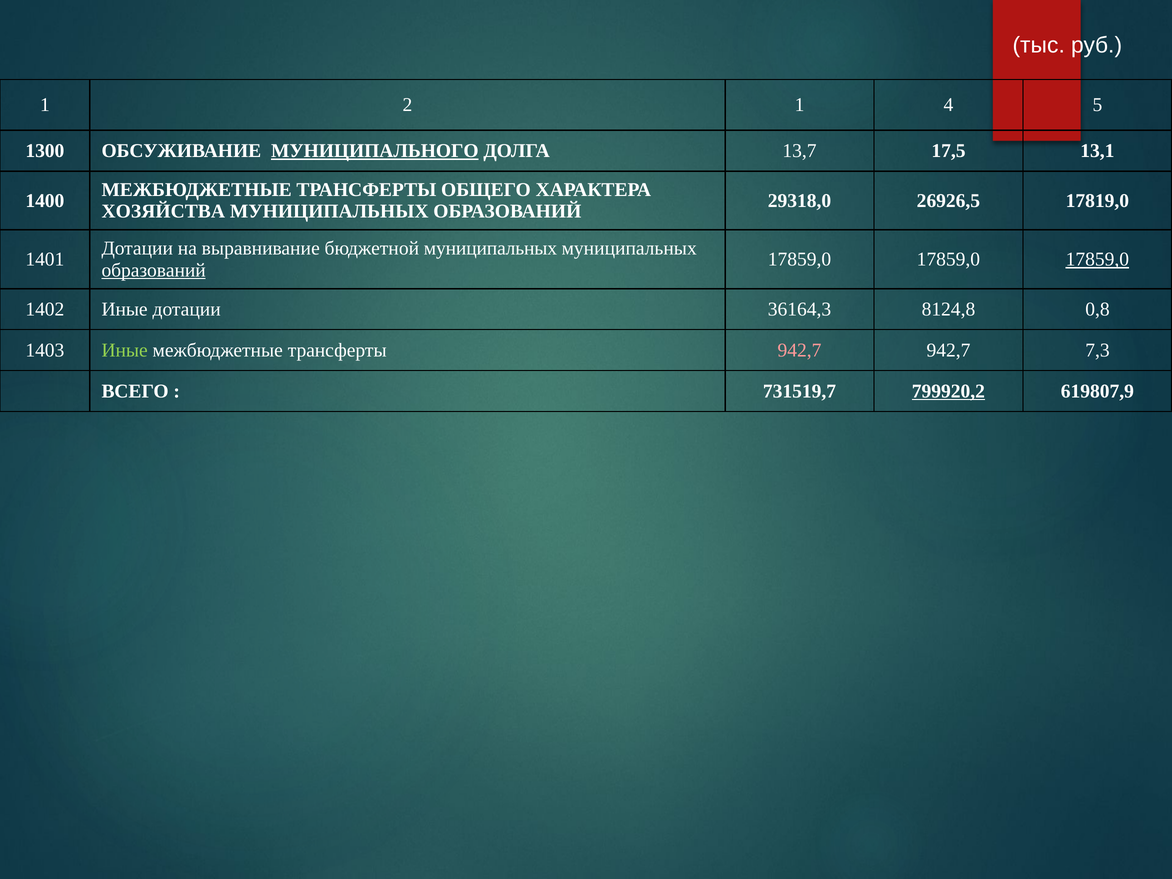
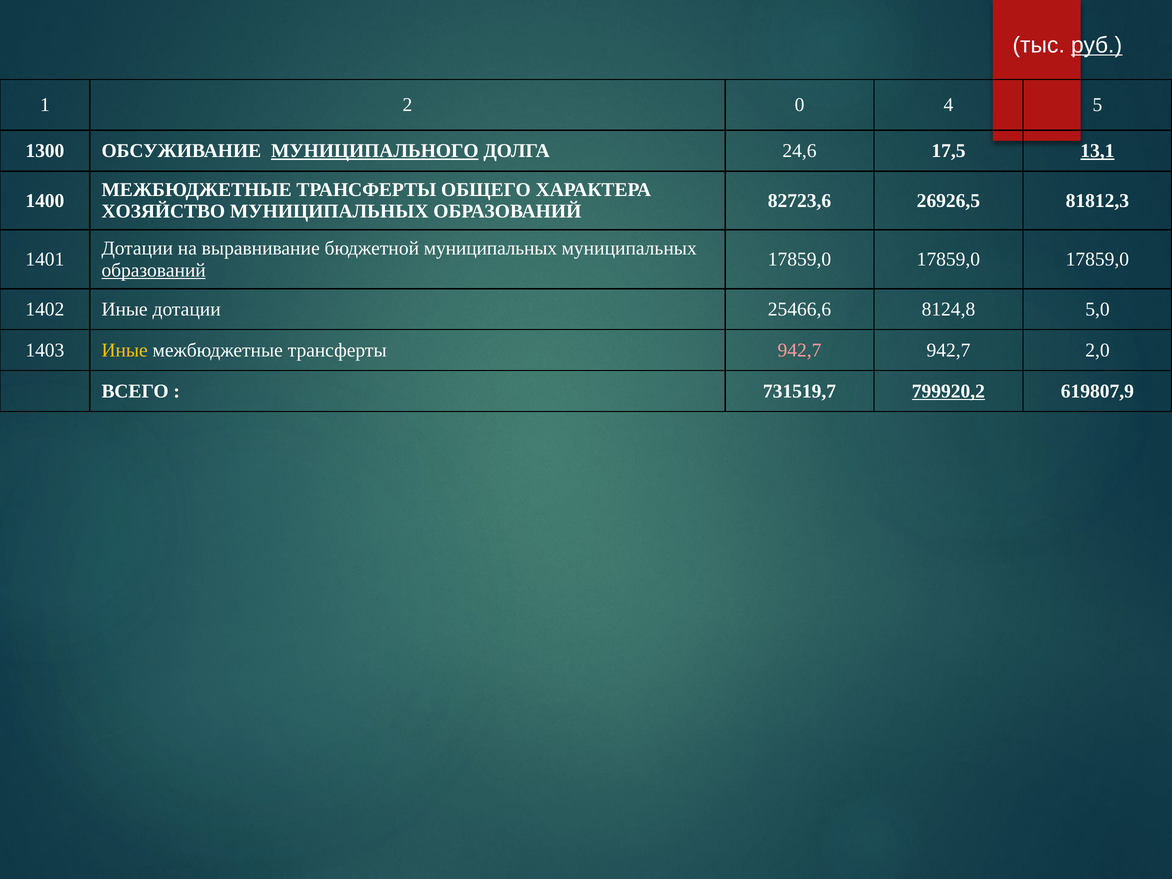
руб underline: none -> present (1097, 45)
2 1: 1 -> 0 (800, 105)
13,7: 13,7 -> 24,6 (800, 151)
13,1 underline: none -> present (1097, 151)
29318,0: 29318,0 -> 82723,6 (799, 201)
17819,0: 17819,0 -> 81812,3 (1097, 201)
ХОЗЯЙСТВА: ХОЗЯЙСТВА -> ХОЗЯЙСТВО (163, 212)
17859,0 underline: present -> none (1097, 259)
36164,3: 36164,3 -> 25466,6 (799, 309)
0,8: 0,8 -> 5,0 (1097, 309)
Иные colour: light green -> yellow (125, 350)
7,3: 7,3 -> 2,0 (1097, 350)
